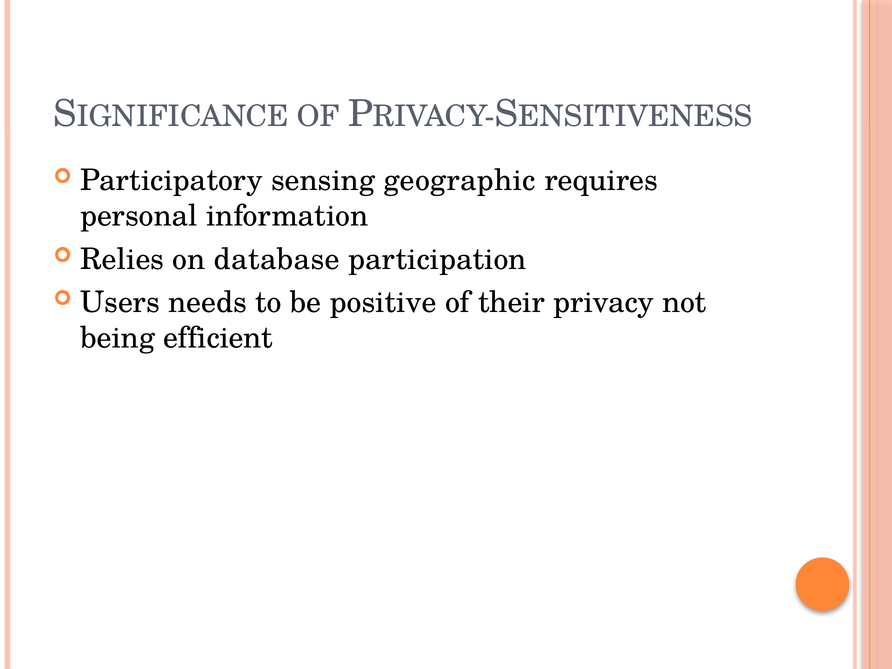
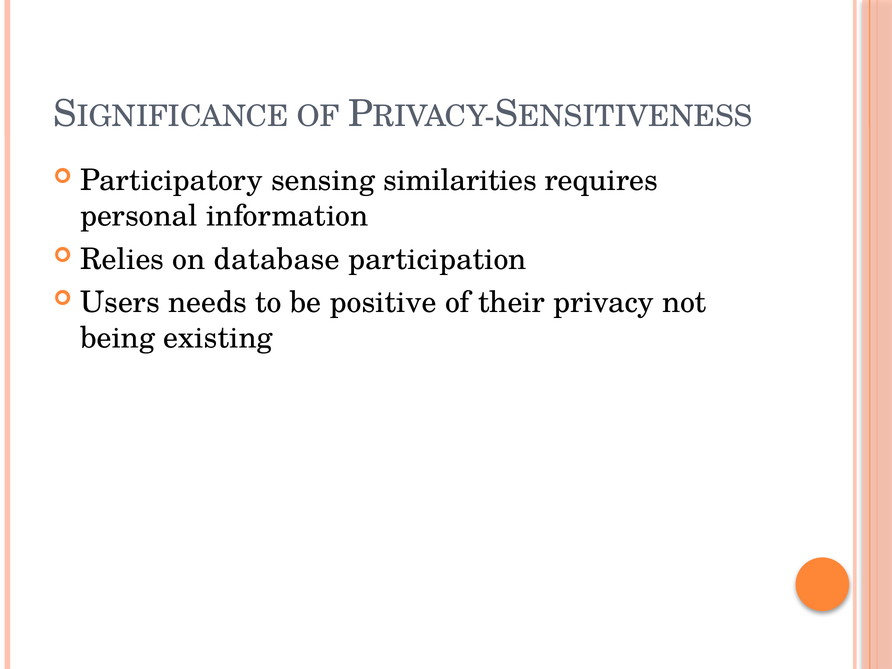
geographic: geographic -> similarities (460, 180)
efficient: efficient -> existing (218, 338)
